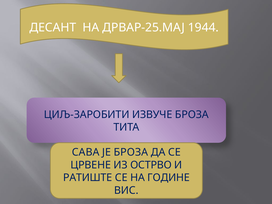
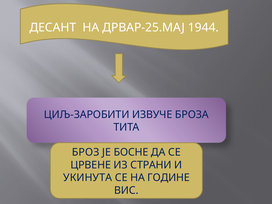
САВА: САВА -> БРОЗ (86, 152)
ЈЕ БРОЗА: БРОЗА -> БОСНЕ (131, 152)
ОСТРВО: ОСТРВО -> СТРАНИ (151, 165)
РАТИШТЕ: РАТИШТЕ -> УКИНУТА (88, 178)
